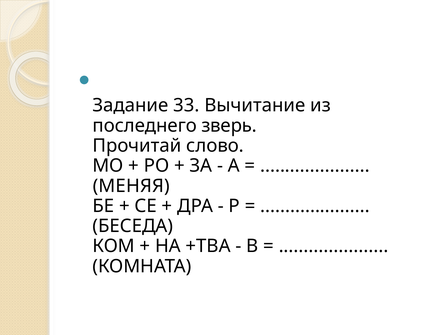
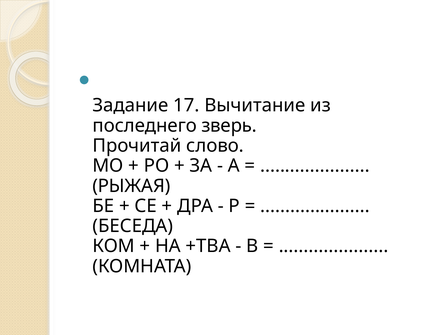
33: 33 -> 17 (186, 106)
МЕНЯЯ: МЕНЯЯ -> РЫЖАЯ (131, 186)
